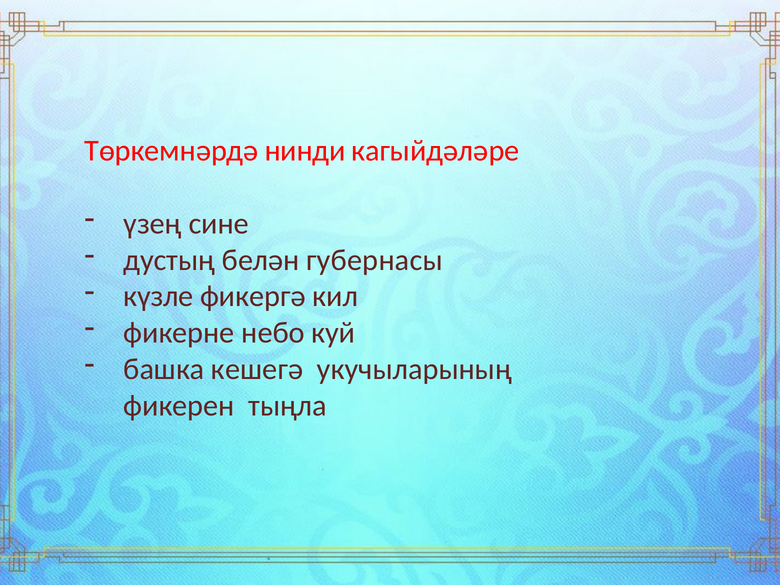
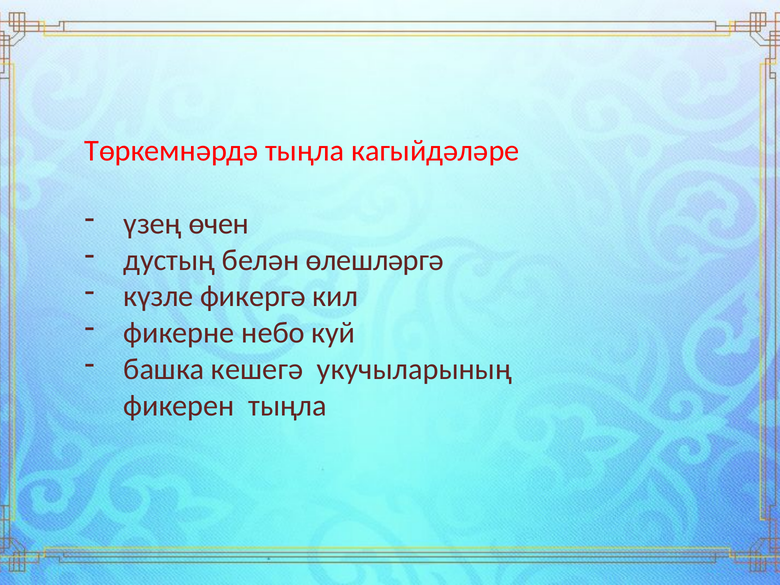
Төркемнәрдә нинди: нинди -> тыңла (305, 151)
сине: сине -> өчен (219, 224)
губернасы: губернасы -> өлешләргә (375, 260)
